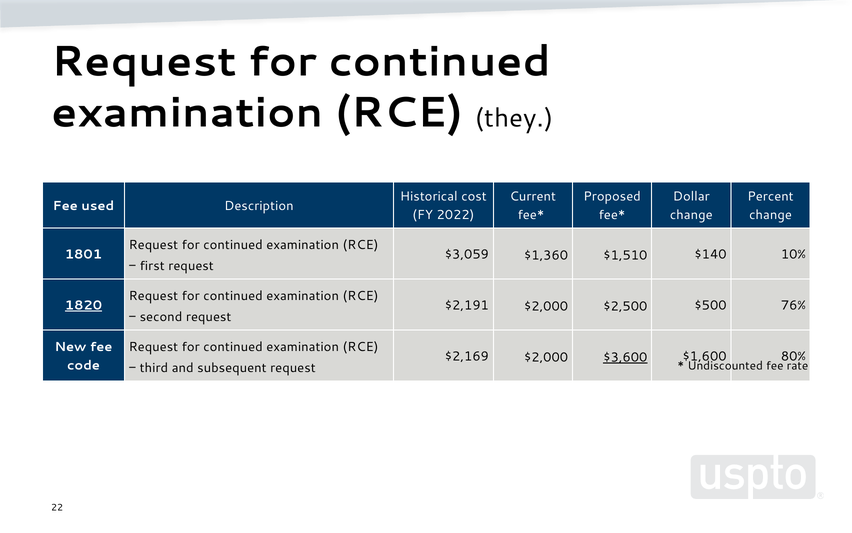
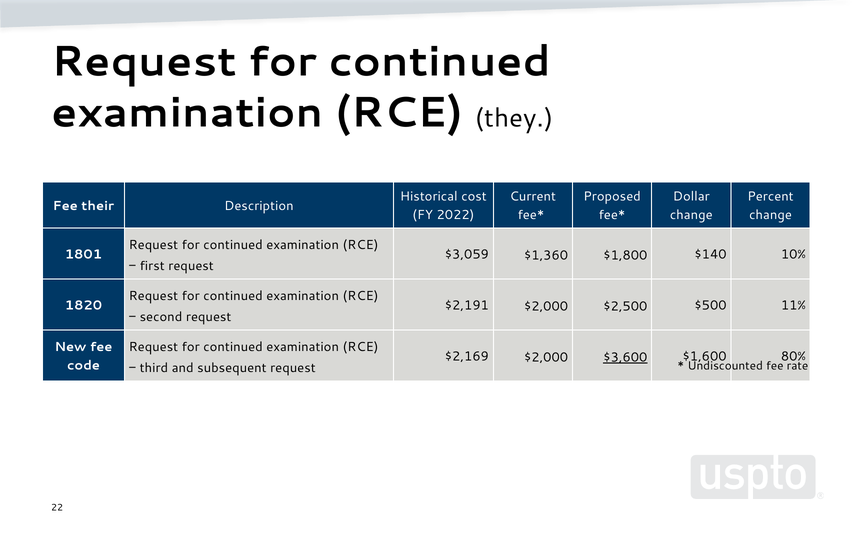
used: used -> their (98, 206)
$1,510: $1,510 -> $1,800 (625, 255)
1820 underline: present -> none (83, 305)
76%: 76% -> 11% (793, 305)
